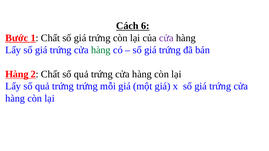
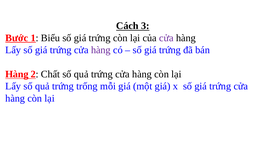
6: 6 -> 3 (145, 26)
1 Chất: Chất -> Biểu (50, 38)
hàng colour: green -> purple (101, 50)
trứng trứng: trứng -> trống (87, 86)
